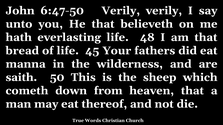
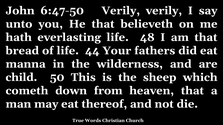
45: 45 -> 44 (92, 51)
saith: saith -> child (21, 78)
